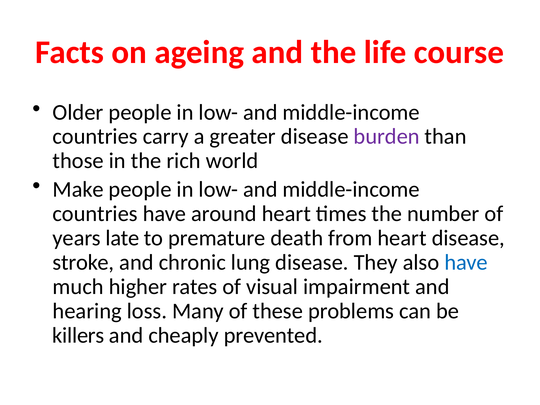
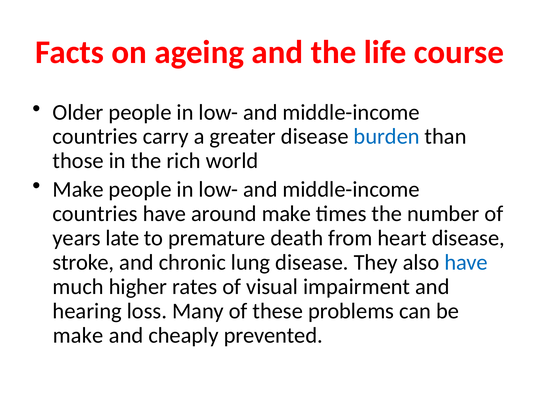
burden colour: purple -> blue (387, 137)
around heart: heart -> make (286, 214)
killers: killers -> make (78, 335)
